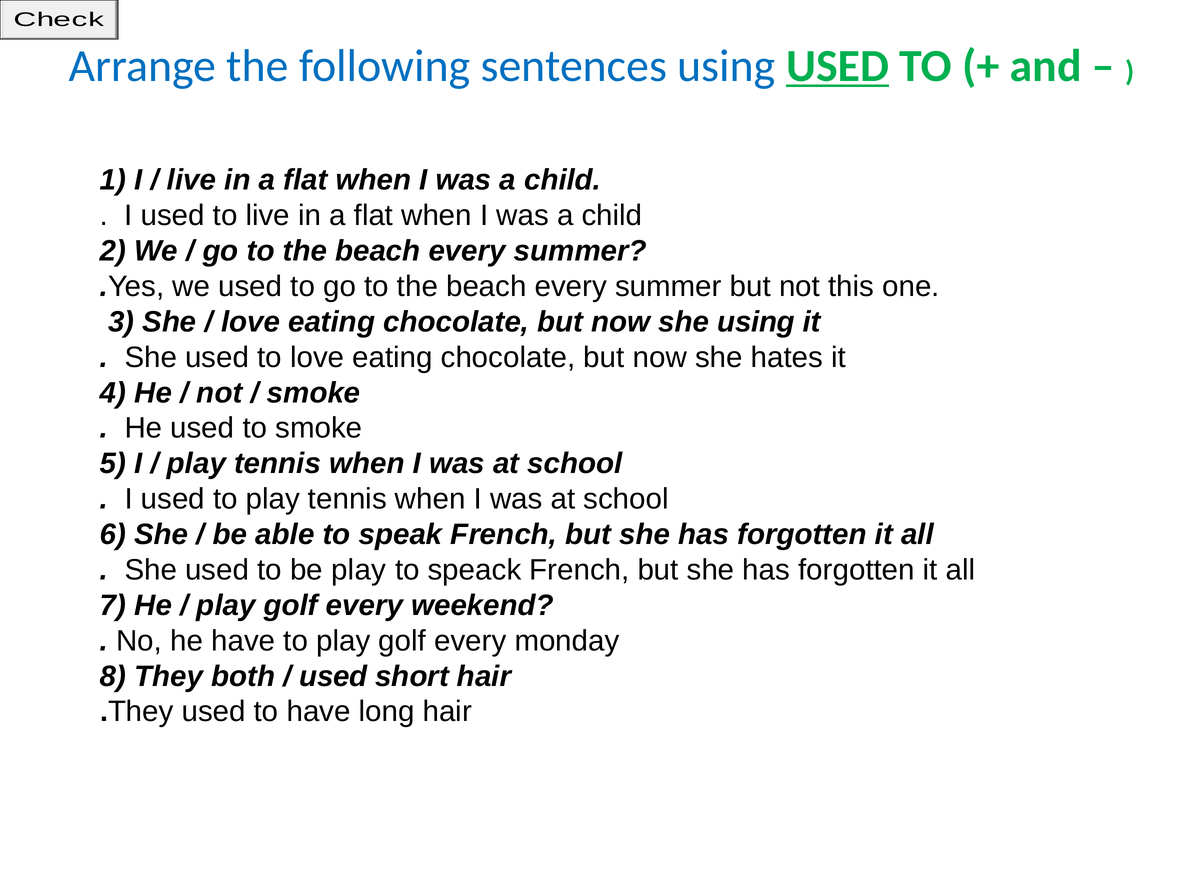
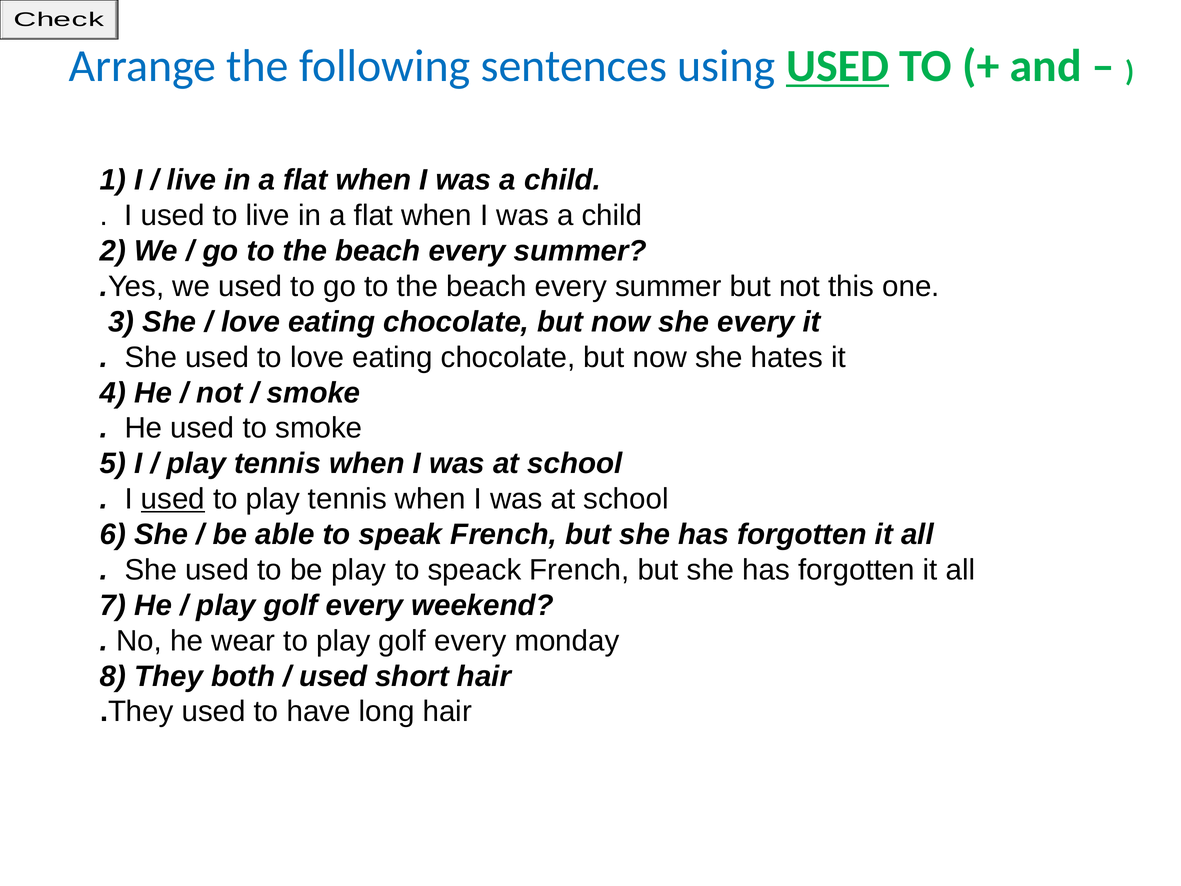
she using: using -> every (756, 322)
used underline: none -> present (173, 499)
he have: have -> wear (243, 641)
